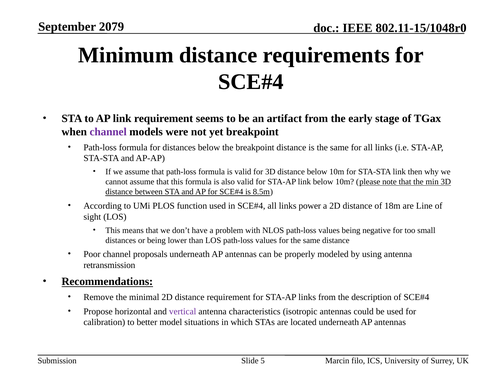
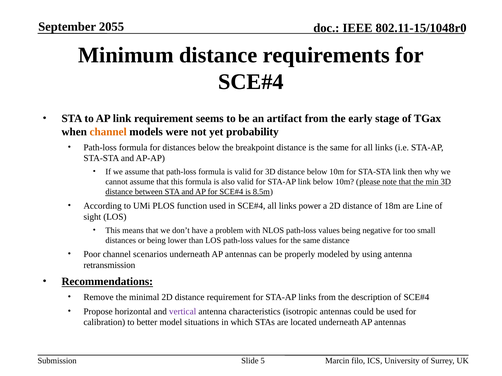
2079: 2079 -> 2055 (111, 27)
channel colour: purple -> orange (108, 132)
yet breakpoint: breakpoint -> probability (252, 132)
proposals: proposals -> scenarios (150, 255)
